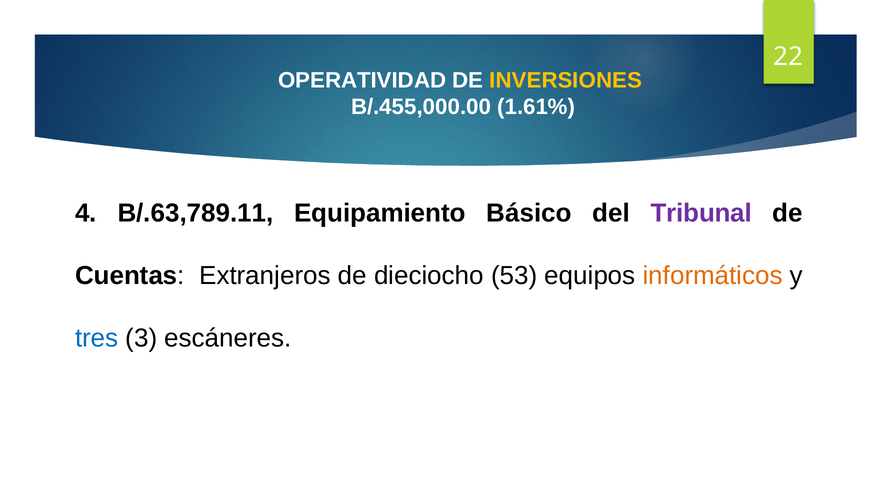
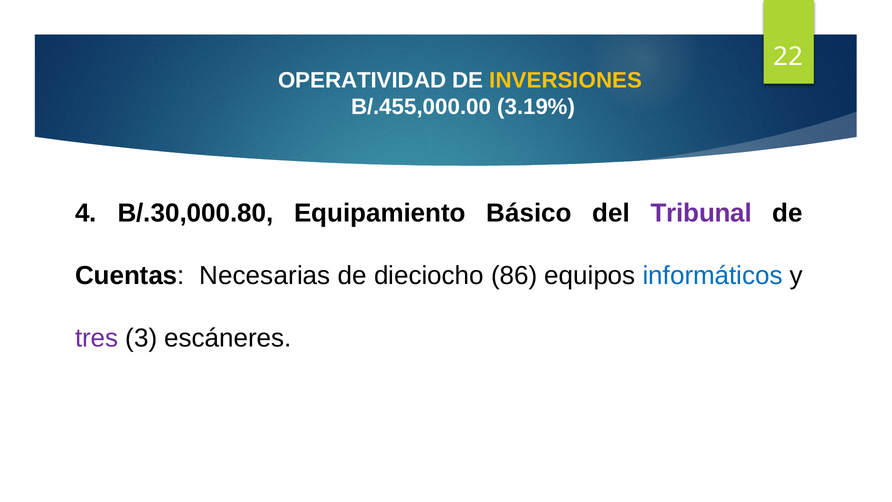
1.61%: 1.61% -> 3.19% (536, 107)
B/.63,789.11: B/.63,789.11 -> B/.30,000.80 (195, 213)
Extranjeros: Extranjeros -> Necesarias (265, 276)
53: 53 -> 86 (514, 276)
informáticos colour: orange -> blue (713, 276)
tres colour: blue -> purple (97, 338)
